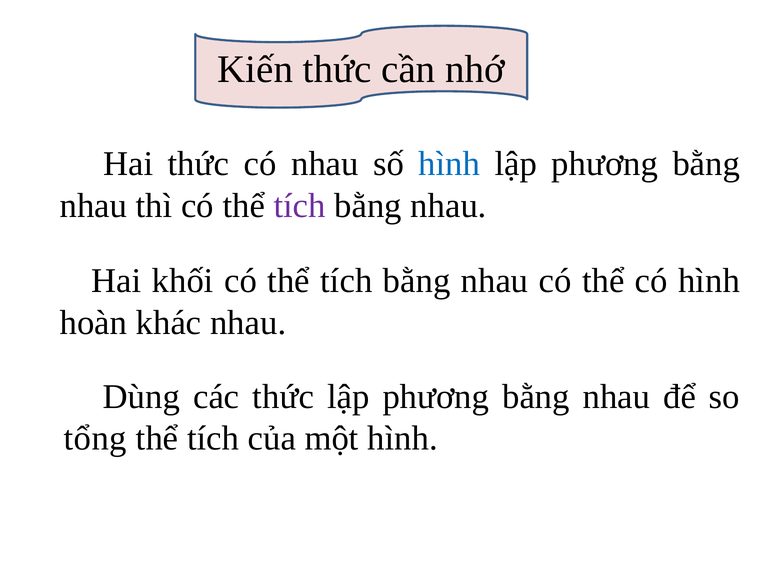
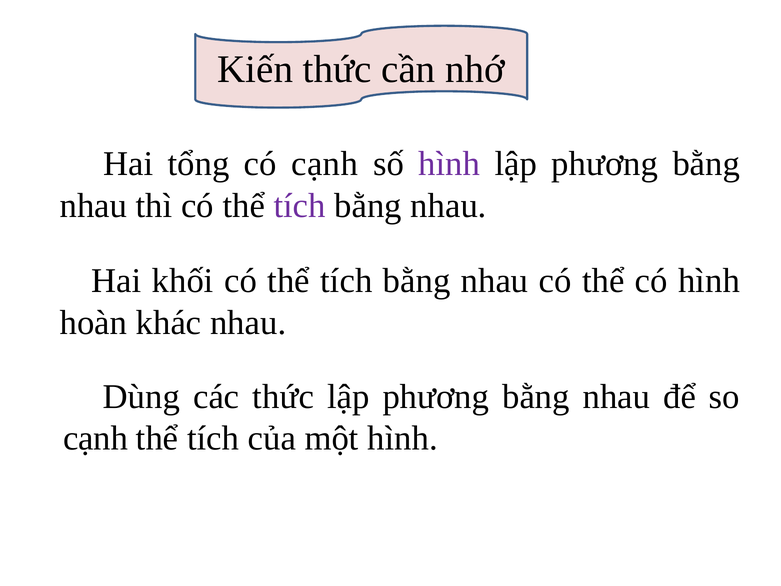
Hai thức: thức -> tổng (199, 164)
có nhau: nhau -> cạnh (325, 164)
hình colour: blue -> purple (449, 164)
tổng: tổng -> cạnh (96, 438)
